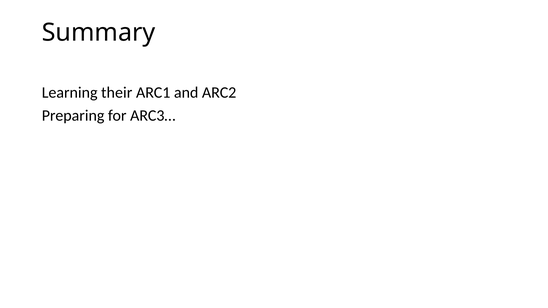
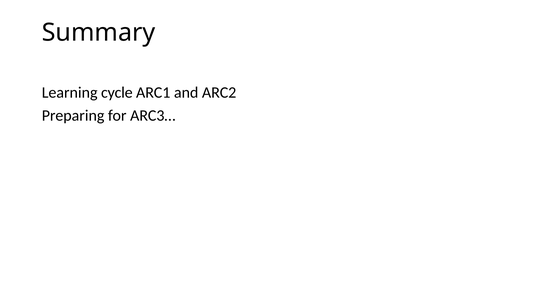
their: their -> cycle (117, 93)
